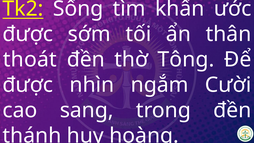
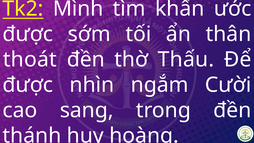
Sống: Sống -> Mình (78, 9)
Tông: Tông -> Thấu (186, 59)
